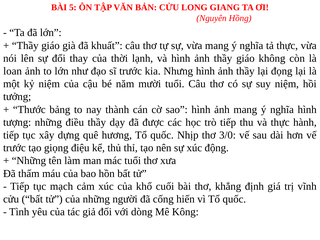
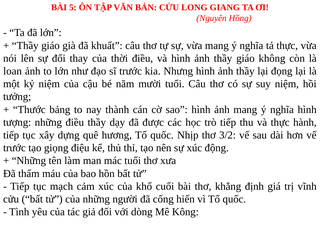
thời lạnh: lạnh -> điều (143, 58)
3/0: 3/0 -> 3/2 (227, 135)
